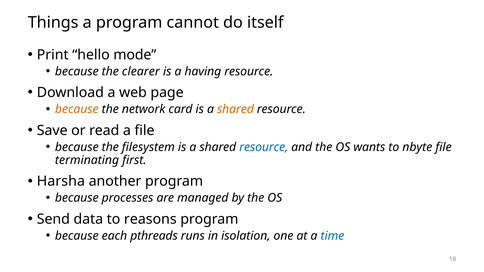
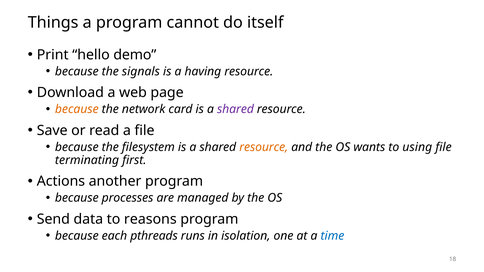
mode: mode -> demo (135, 55)
clearer: clearer -> signals (141, 71)
shared colour: orange -> purple (235, 109)
resource colour: blue -> orange (264, 147)
nbyte: nbyte -> using (417, 147)
Harsha: Harsha -> Actions (61, 181)
